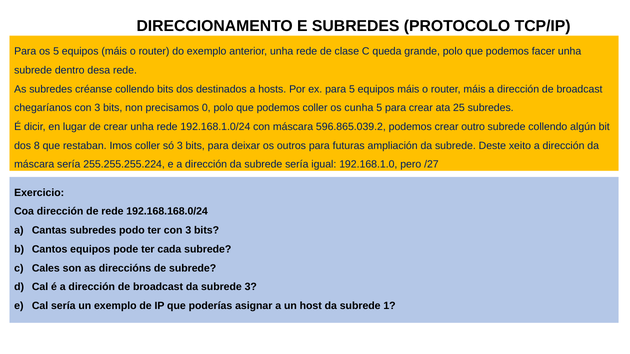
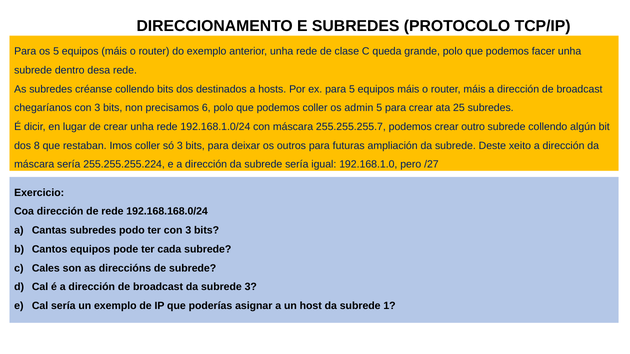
0: 0 -> 6 (206, 108)
cunha: cunha -> admin (359, 108)
596.865.039.2: 596.865.039.2 -> 255.255.255.7 (351, 127)
